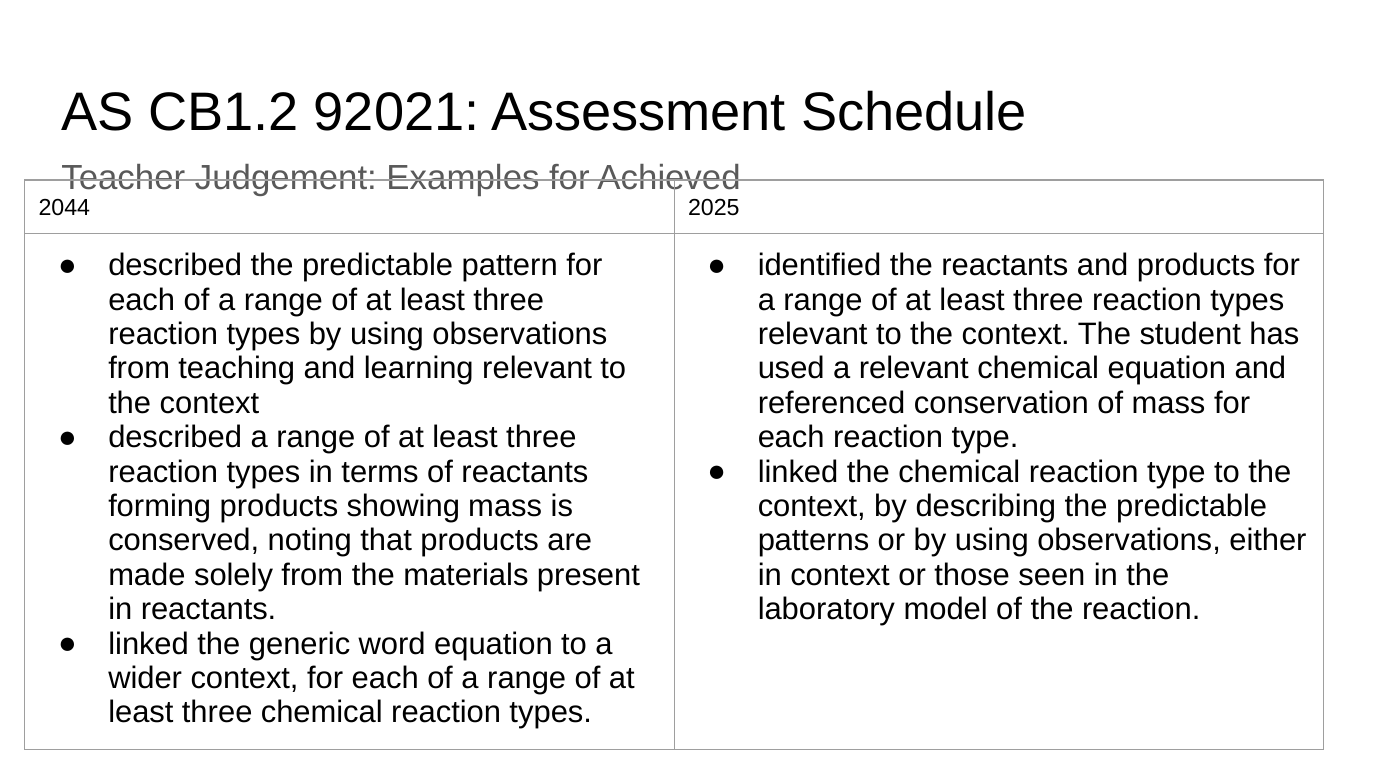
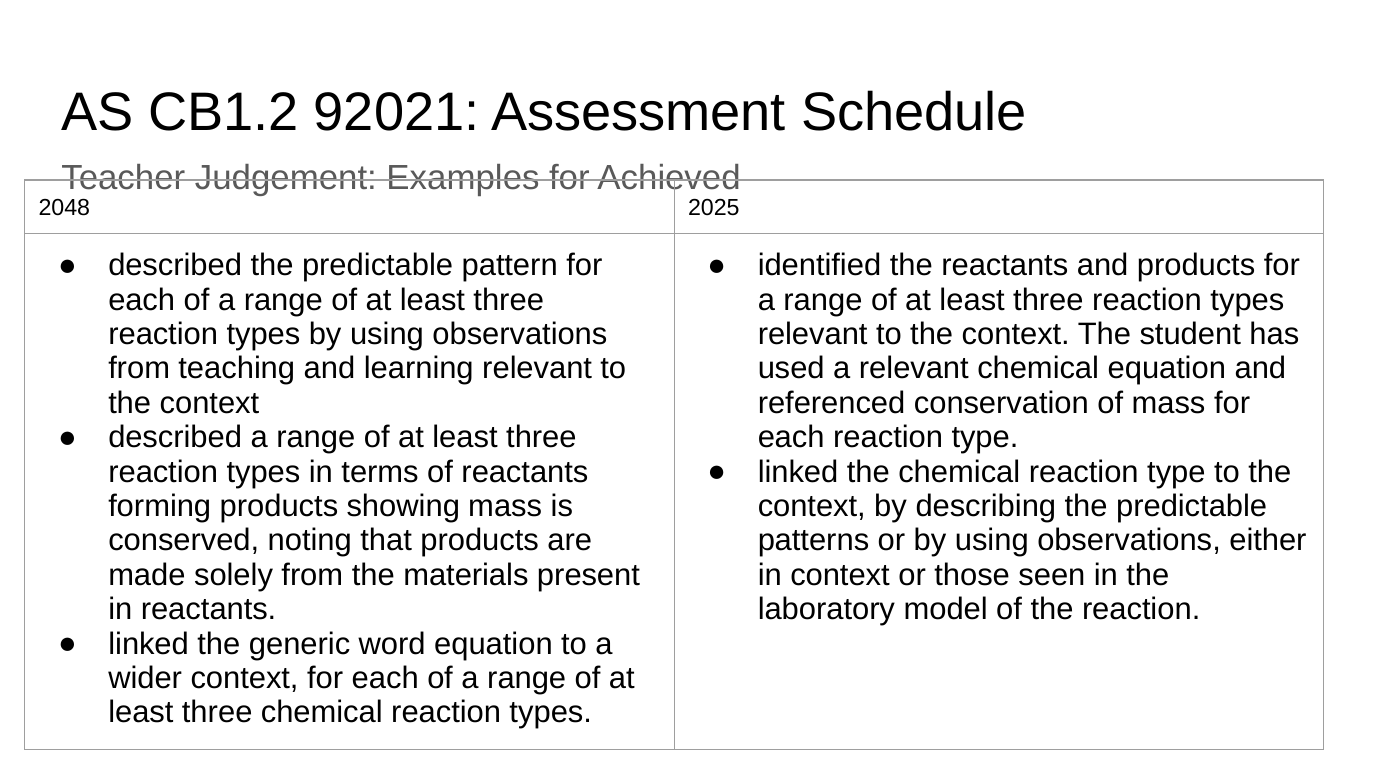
2044: 2044 -> 2048 (64, 207)
